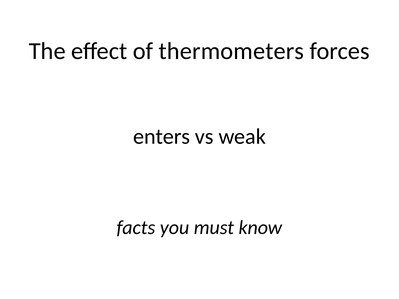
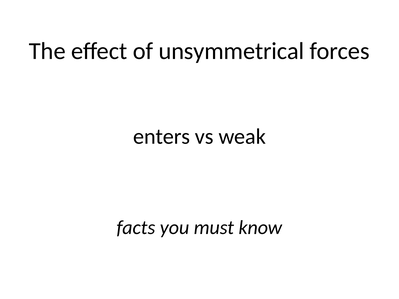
thermometers: thermometers -> unsymmetrical (231, 51)
